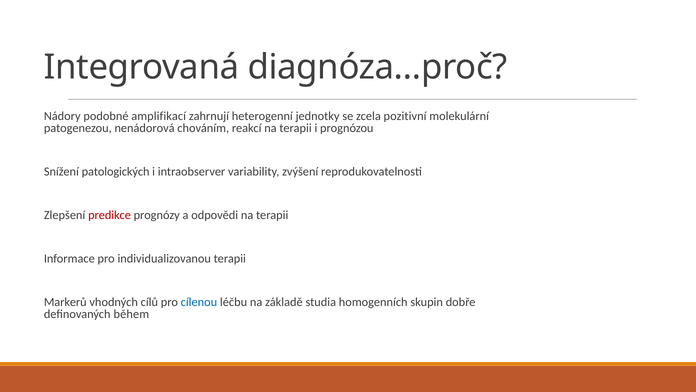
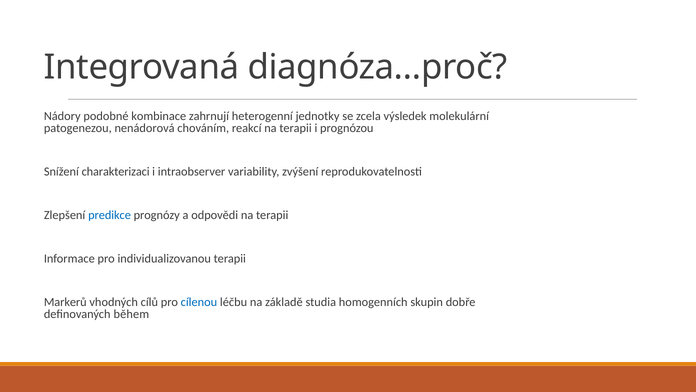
amplifikací: amplifikací -> kombinace (159, 116)
pozitivní: pozitivní -> výsledek (405, 116)
patologických: patologických -> charakterizaci (116, 171)
predikce colour: red -> blue (110, 215)
